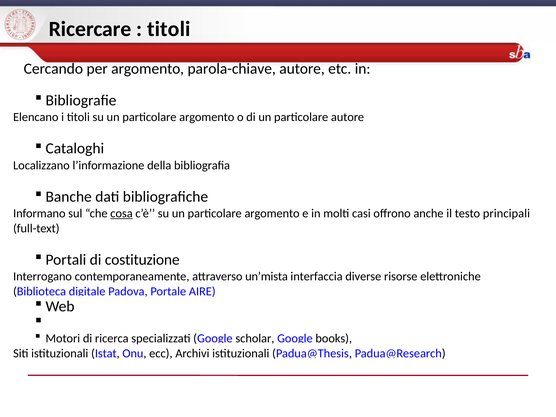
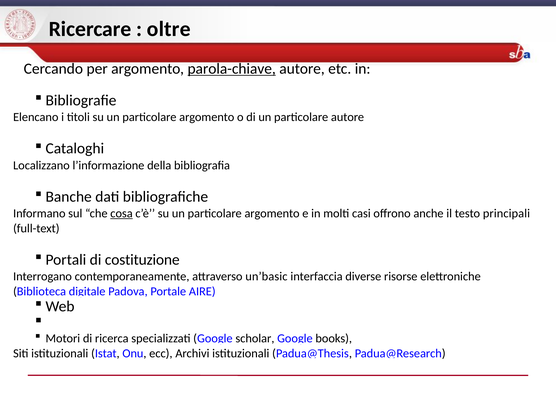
titoli: titoli -> oltre (169, 29)
parola-chiave underline: none -> present (232, 69)
un’mista: un’mista -> un’basic (266, 276)
